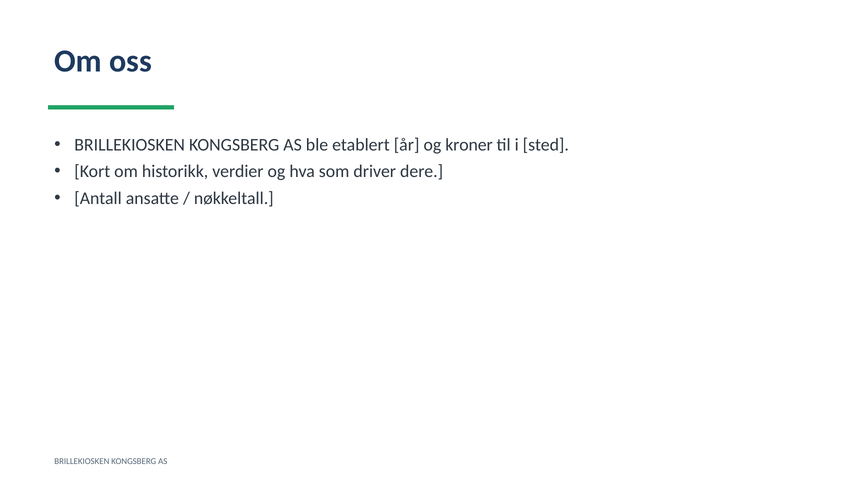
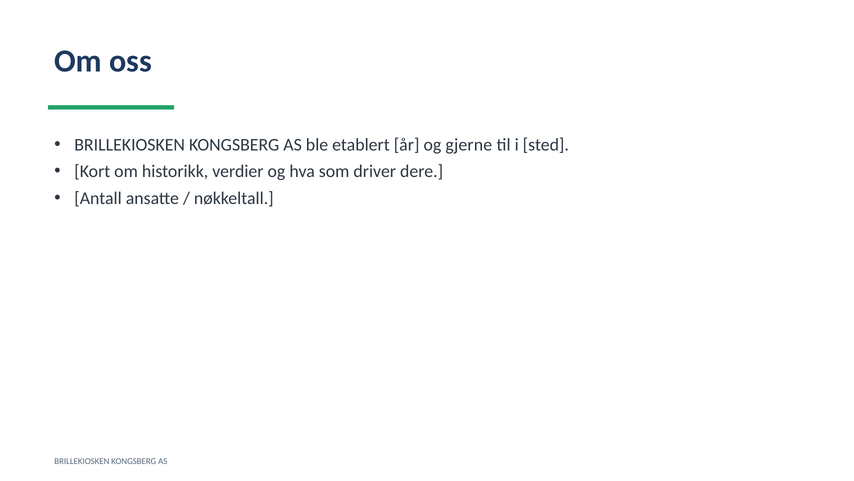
kroner: kroner -> gjerne (469, 145)
